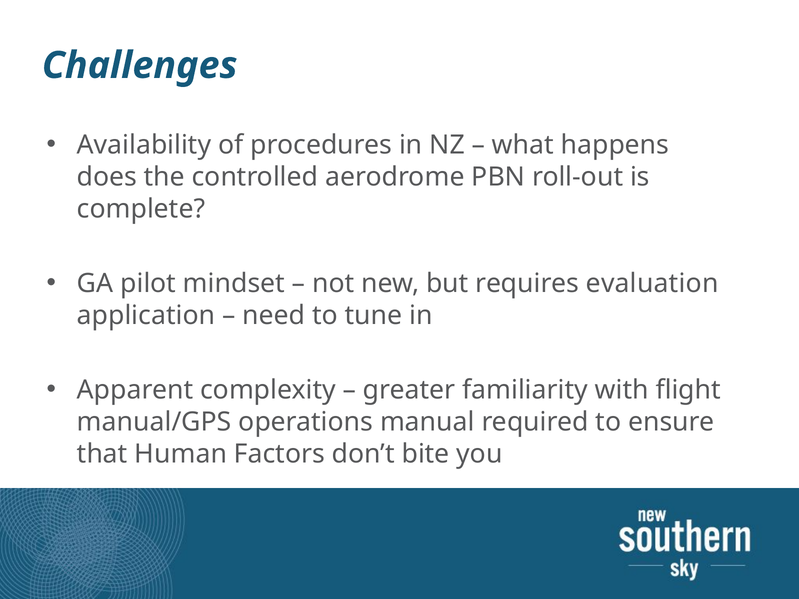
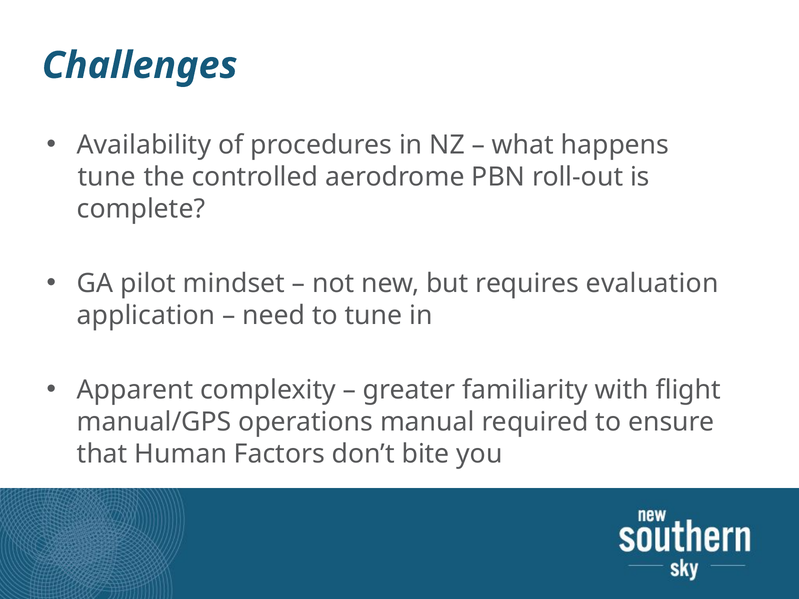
does: does -> tune (107, 177)
